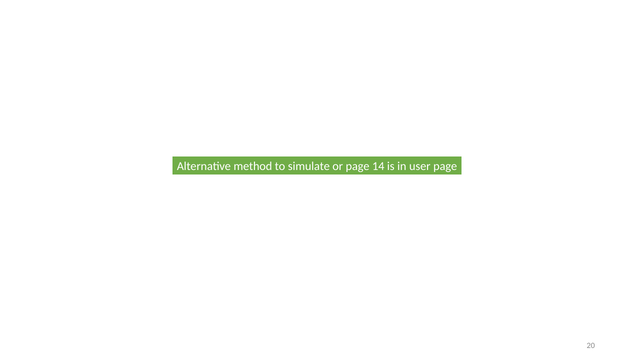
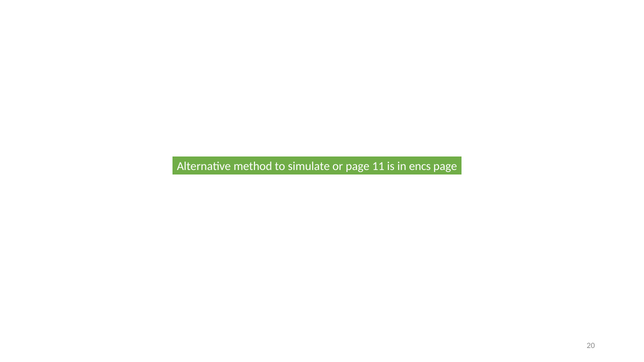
14: 14 -> 11 (378, 166)
user: user -> encs (420, 166)
